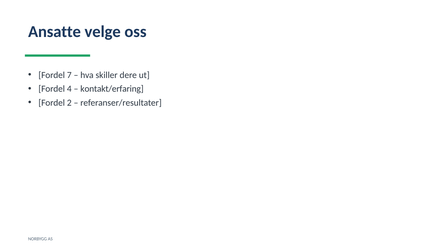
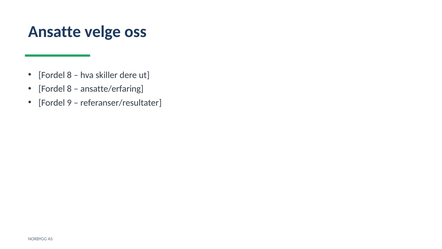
7: 7 -> 8 (69, 75)
4: 4 -> 8 (69, 89)
kontakt/erfaring: kontakt/erfaring -> ansatte/erfaring (112, 89)
2: 2 -> 9 (69, 103)
